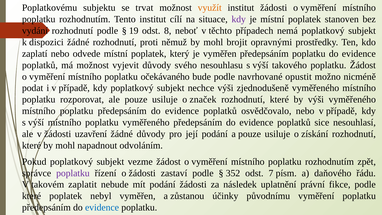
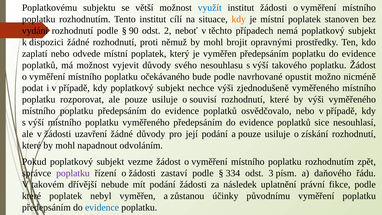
trvat: trvat -> větší (144, 8)
využít colour: orange -> blue (210, 8)
kdy colour: purple -> orange (239, 19)
19: 19 -> 90 (134, 31)
8: 8 -> 2 (168, 31)
značek: značek -> souvisí (203, 99)
352: 352 -> 334 (233, 173)
7: 7 -> 3 (271, 173)
zaplatit: zaplatit -> dřívější (83, 184)
